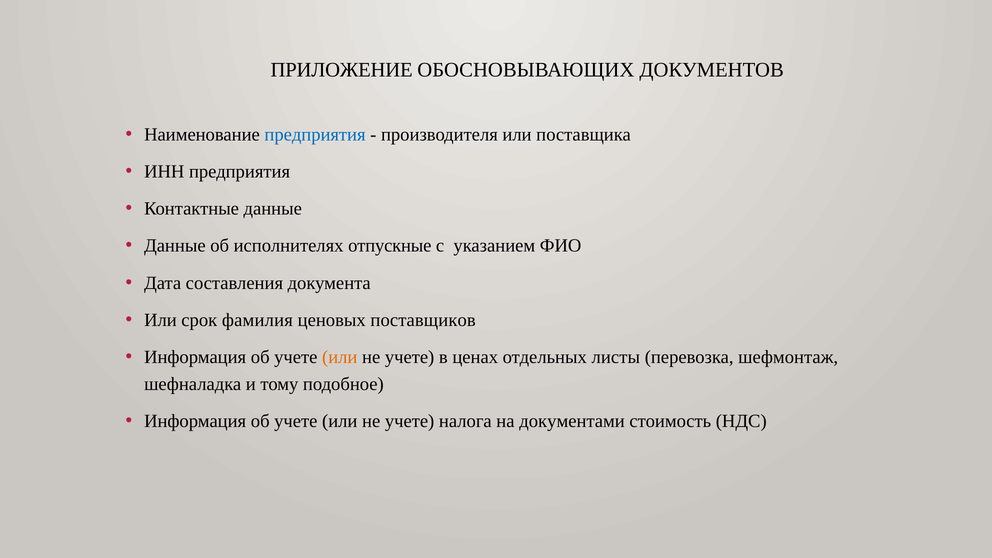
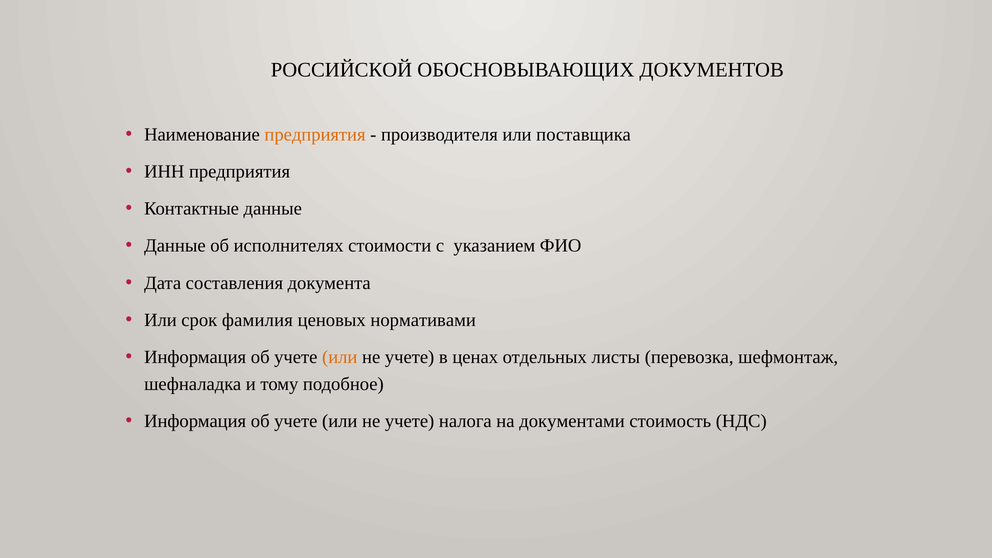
ПРИЛОЖЕНИЕ: ПРИЛОЖЕНИЕ -> РОССИЙСКОЙ (342, 70)
предприятия colour: blue -> orange (315, 134)
отпускные: отпускные -> стоимости (390, 246)
поставщиков: поставщиков -> нормативами (423, 320)
